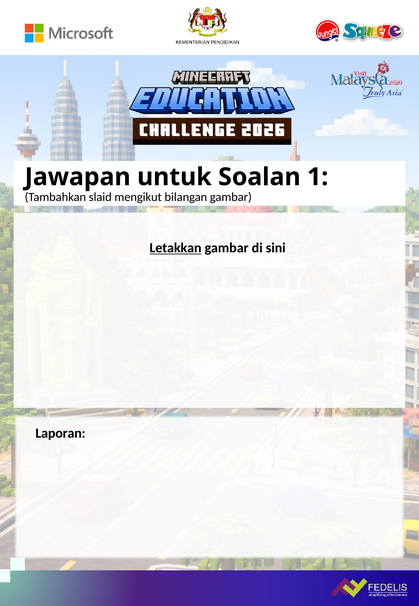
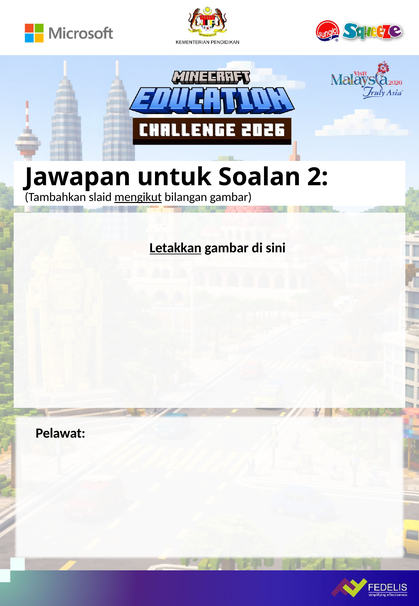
1: 1 -> 2 (318, 177)
mengikut underline: none -> present (138, 197)
Laporan: Laporan -> Pelawat (60, 433)
